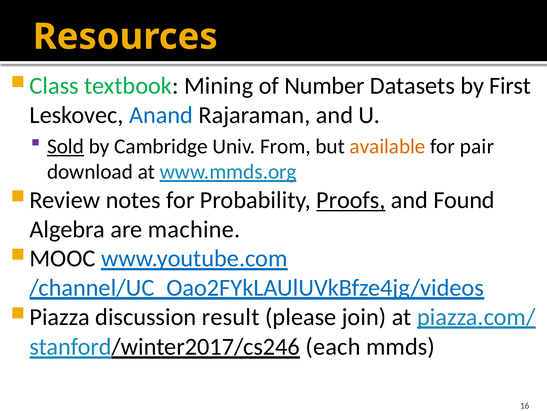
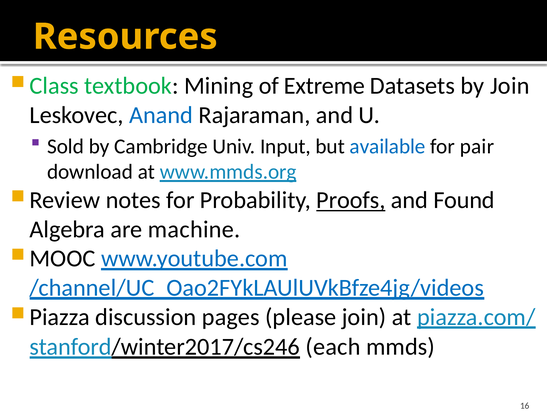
Number: Number -> Extreme (324, 86)
by First: First -> Join (510, 86)
Sold underline: present -> none (66, 146)
From: From -> Input (285, 146)
available colour: orange -> blue (388, 146)
result: result -> pages (231, 317)
